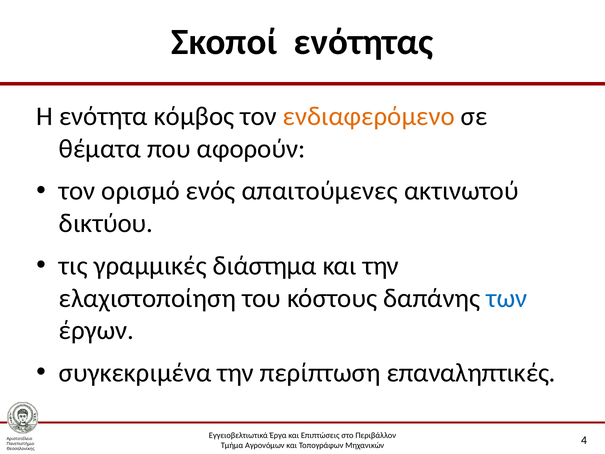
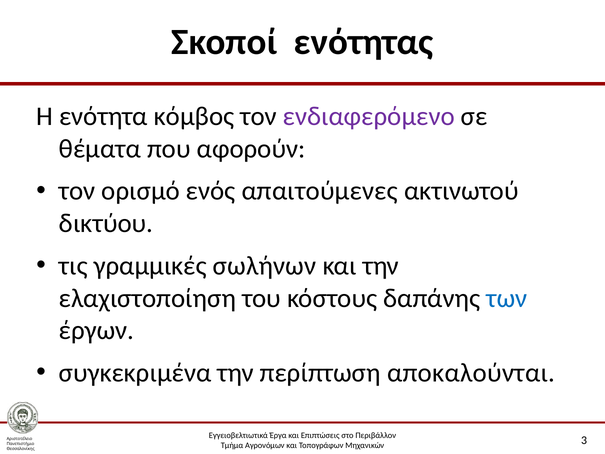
ενδιαφερόμενο colour: orange -> purple (369, 116)
διάστημα: διάστημα -> σωλήνων (265, 266)
επαναληπτικές: επαναληπτικές -> αποκαλούνται (471, 373)
4: 4 -> 3 (584, 440)
